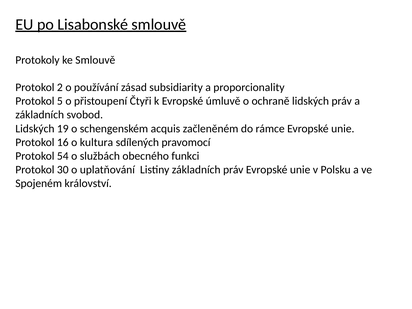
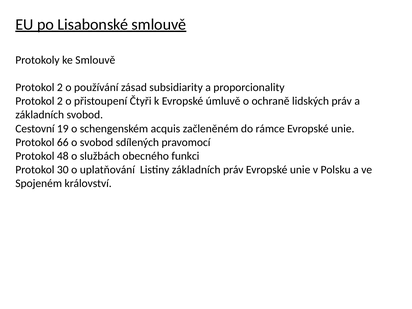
5: 5 -> 2 (60, 101)
Lidských: Lidských -> Cestovní (35, 129)
16: 16 -> 66 (63, 142)
o kultura: kultura -> svobod (97, 142)
54: 54 -> 48 (63, 156)
